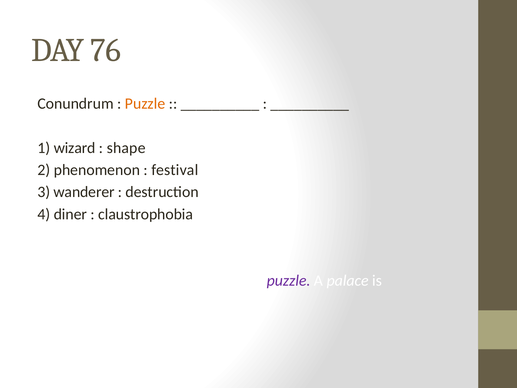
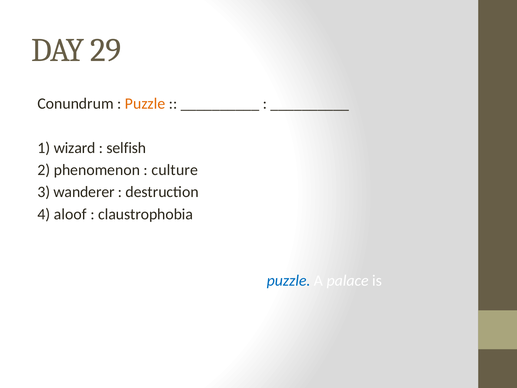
76: 76 -> 29 (106, 50)
shape: shape -> selfish (126, 148)
festival: festival -> culture (175, 170)
diner: diner -> aloof (70, 214)
puzzle colour: purple -> blue (289, 280)
